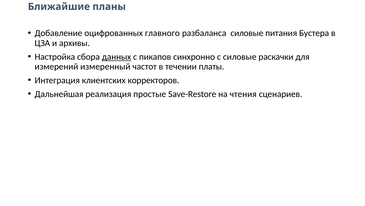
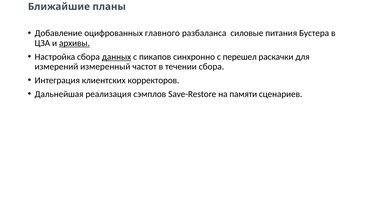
архивы underline: none -> present (74, 43)
с силовые: силовые -> перешел (240, 57)
течении платы: платы -> сбора (211, 66)
простые: простые -> сэмплов (150, 94)
чтения: чтения -> памяти (243, 94)
